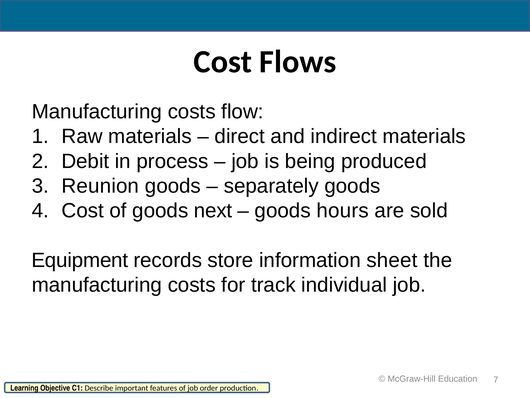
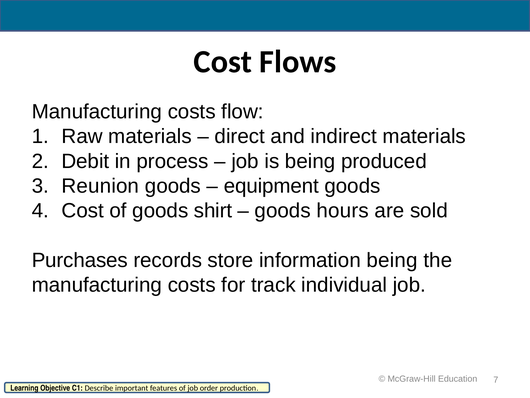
separately: separately -> equipment (271, 186)
next: next -> shirt (213, 210)
Equipment: Equipment -> Purchases (80, 260)
information sheet: sheet -> being (392, 260)
